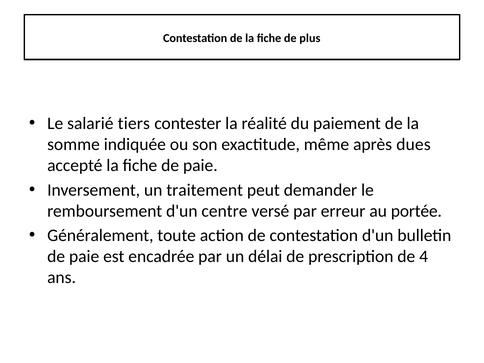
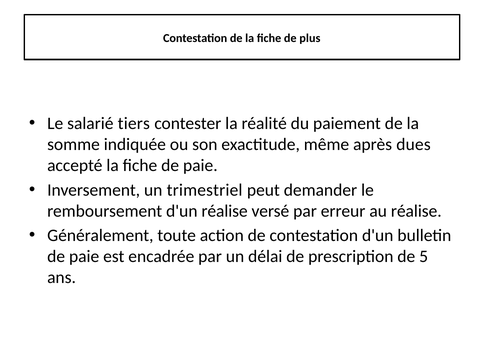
traitement: traitement -> trimestriel (205, 190)
d'un centre: centre -> réalise (225, 211)
au portée: portée -> réalise (416, 211)
4: 4 -> 5 (424, 256)
